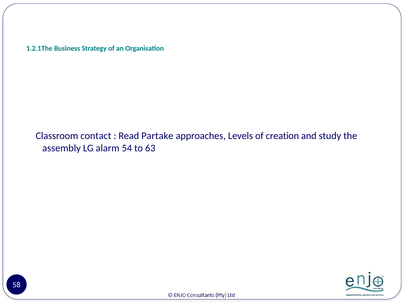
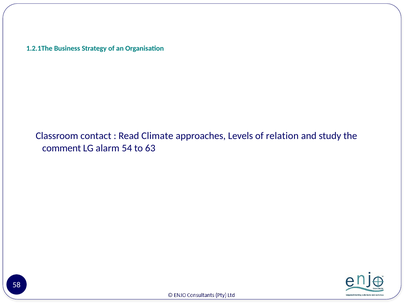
Partake: Partake -> Climate (157, 136)
creation: creation -> relation (282, 136)
assembly: assembly -> comment (62, 148)
